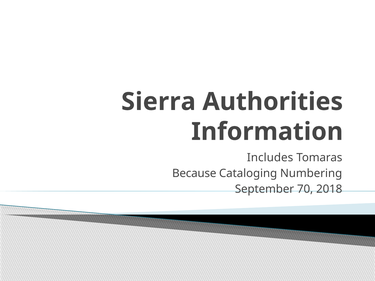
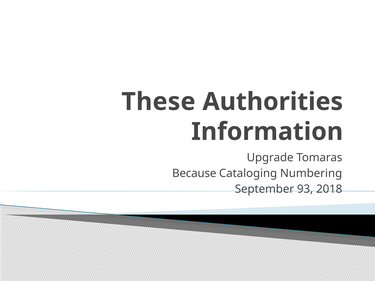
Sierra: Sierra -> These (158, 102)
Includes: Includes -> Upgrade (270, 158)
70: 70 -> 93 (305, 189)
